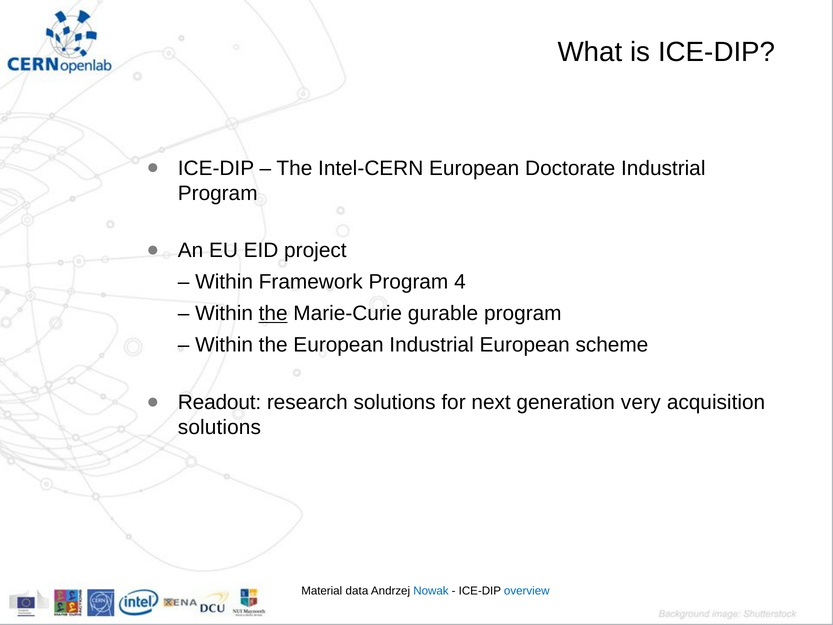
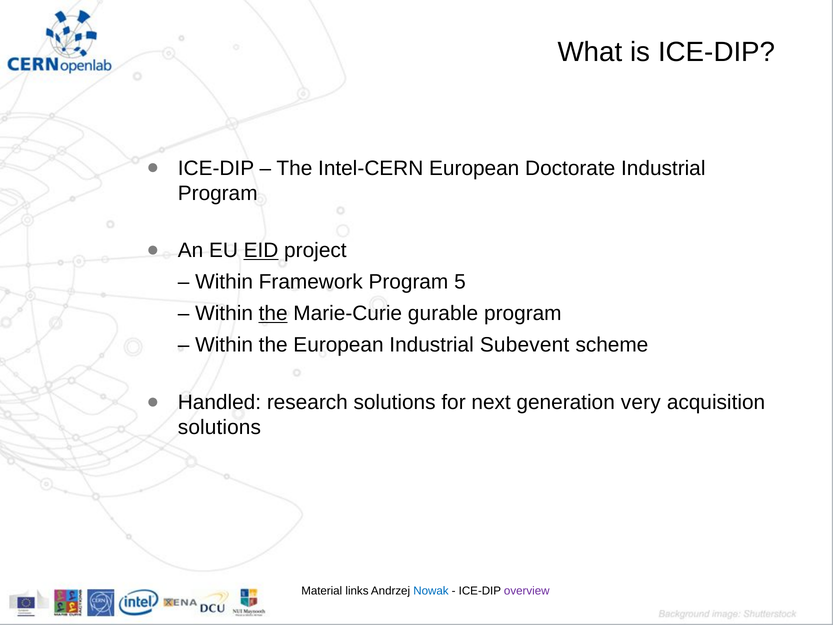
EID underline: none -> present (261, 250)
4: 4 -> 5 (460, 282)
Industrial European: European -> Subevent (525, 345)
Readout: Readout -> Handled (219, 402)
data: data -> links (357, 591)
overview colour: blue -> purple (527, 591)
